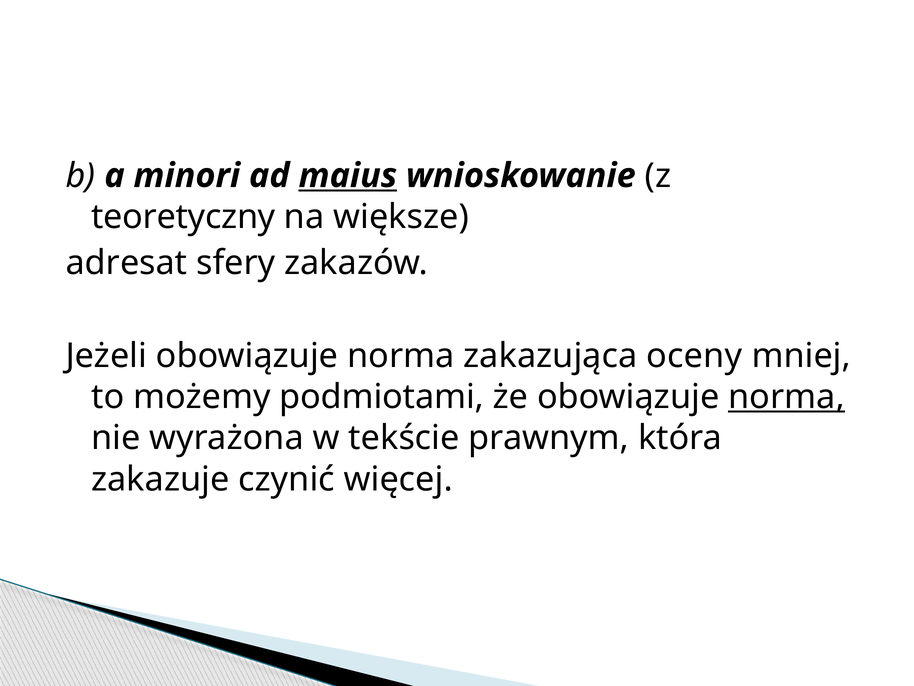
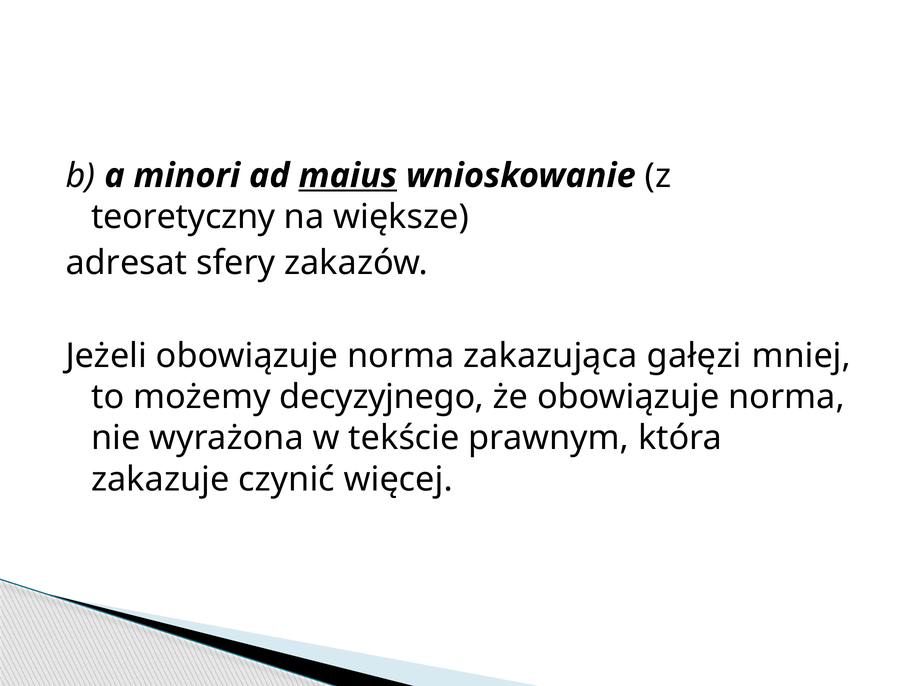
oceny: oceny -> gałęzi (694, 355)
podmiotami: podmiotami -> decyzyjnego (382, 397)
norma underline: present -> none (787, 397)
